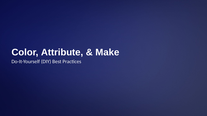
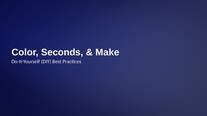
Attribute: Attribute -> Seconds (62, 52)
